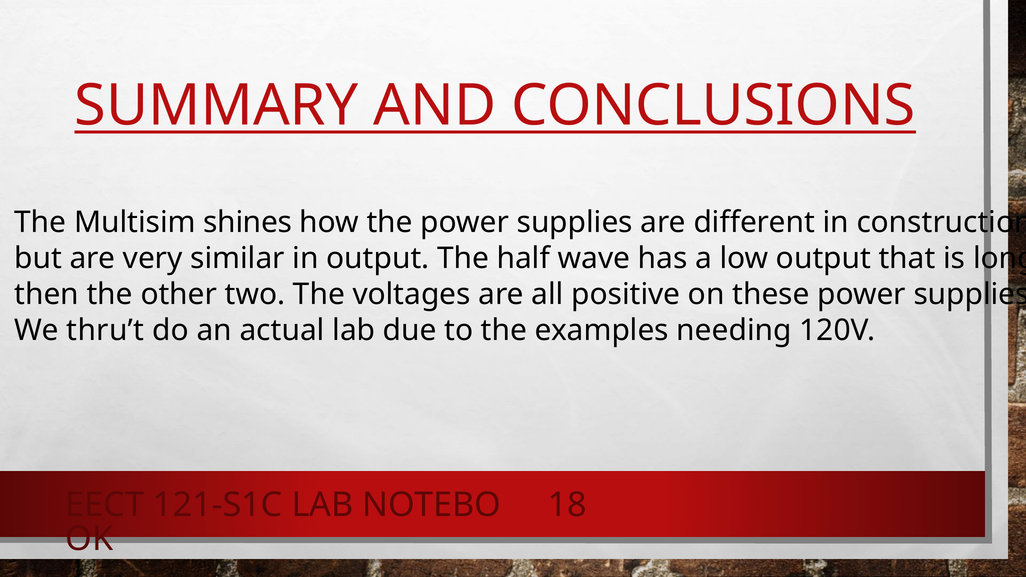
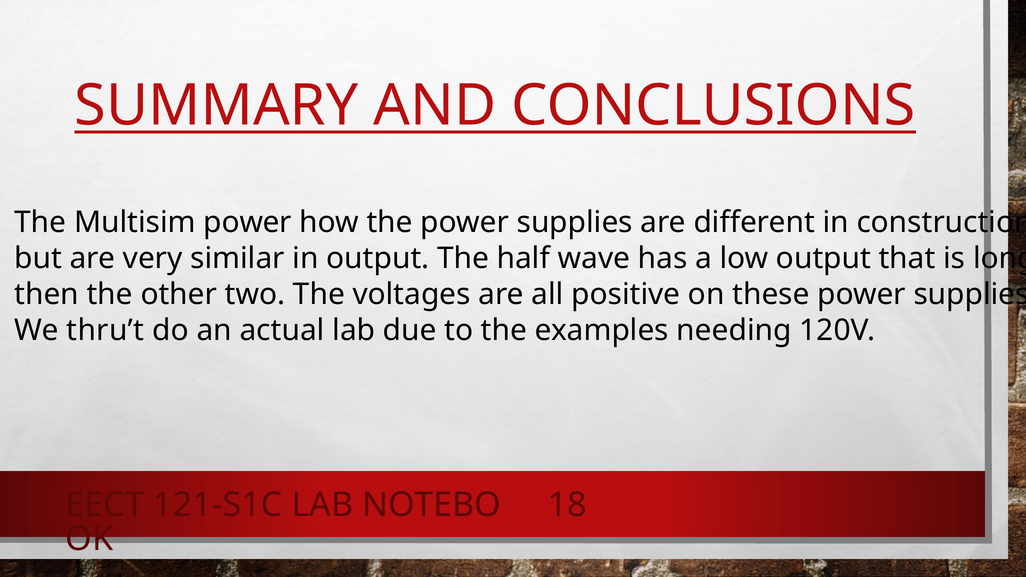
Multisim shines: shines -> power (248, 222)
